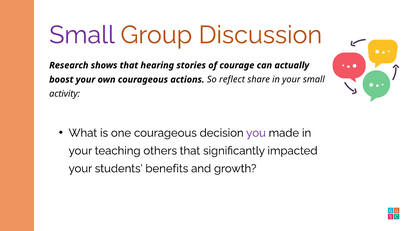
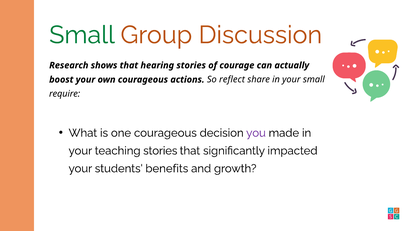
Small colour: purple -> green (82, 35)
activity: activity -> require (65, 94)
teaching others: others -> stories (160, 151)
